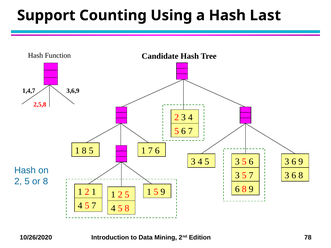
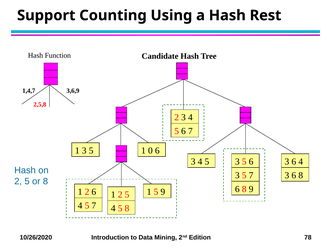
Last: Last -> Rest (266, 15)
1 8: 8 -> 3 (84, 151)
1 7: 7 -> 0 (150, 151)
3 6 9: 9 -> 4 (301, 162)
2 1: 1 -> 6 (94, 192)
